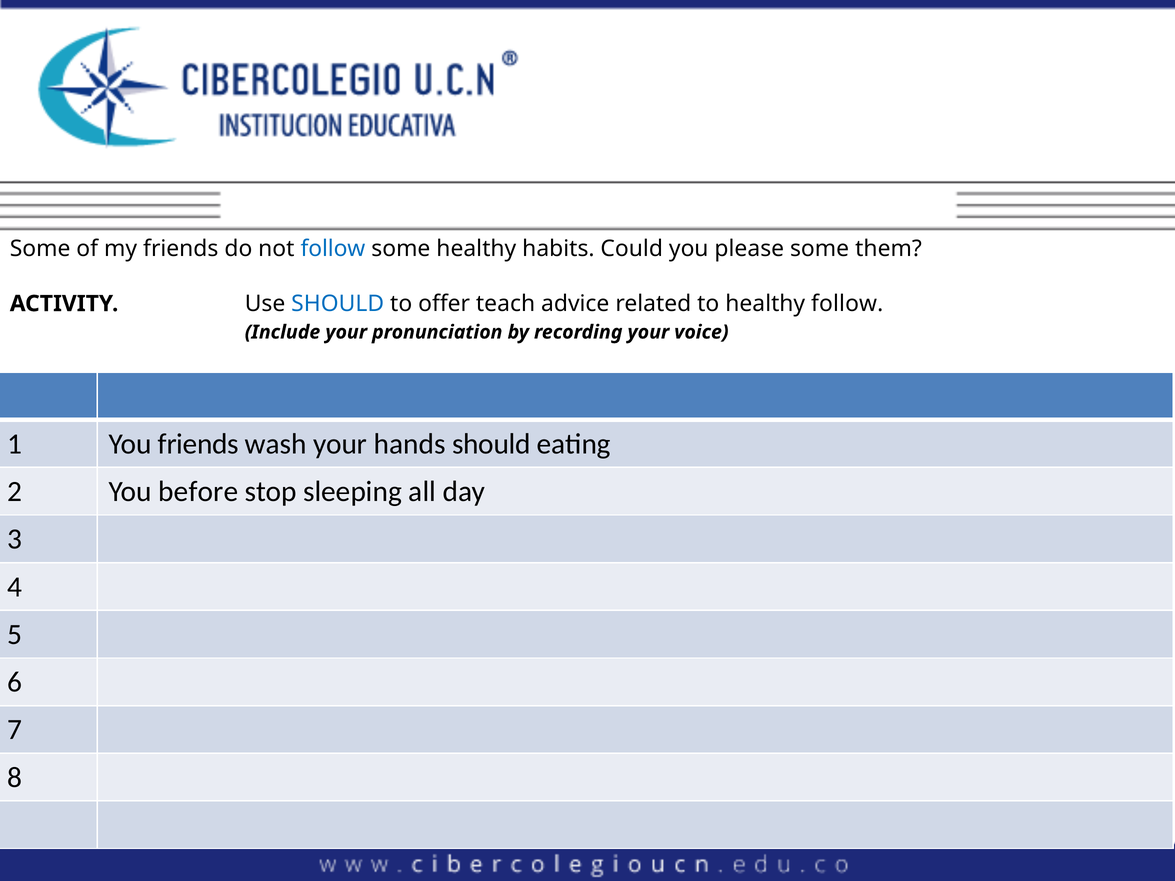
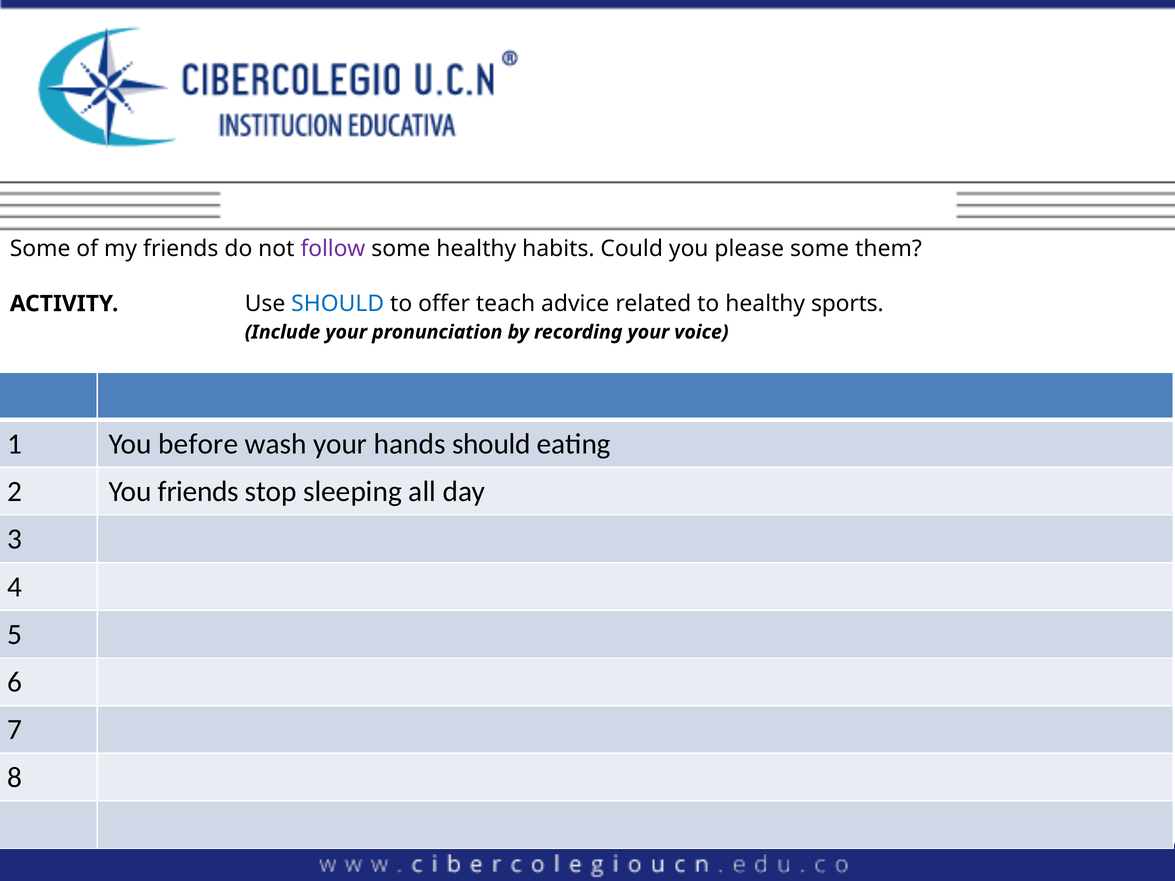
follow colour: blue -> purple (333, 249)
healthy follow: follow -> sports (847, 304)
You friends: friends -> before (198, 444)
You before: before -> friends (198, 492)
